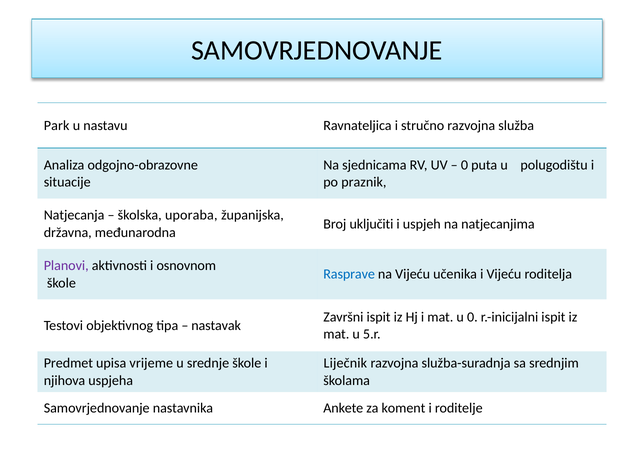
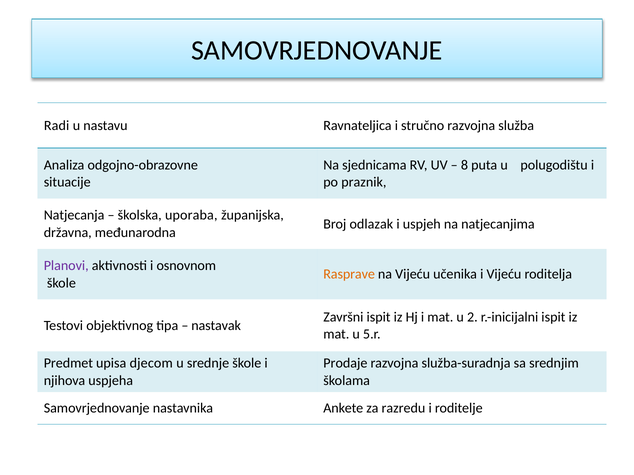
Park: Park -> Radi (57, 126)
0: 0 -> 8 (464, 165)
uključiti: uključiti -> odlazak (371, 224)
Rasprave colour: blue -> orange (349, 275)
u 0: 0 -> 2 (472, 317)
vrijeme: vrijeme -> djecom (151, 364)
Liječnik: Liječnik -> Prodaje (345, 364)
koment: koment -> razredu (403, 409)
